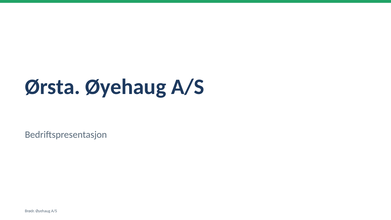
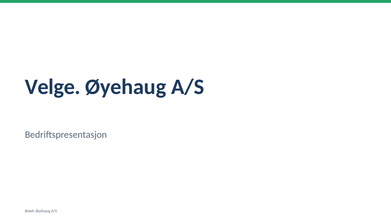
Ørsta: Ørsta -> Velge (53, 87)
